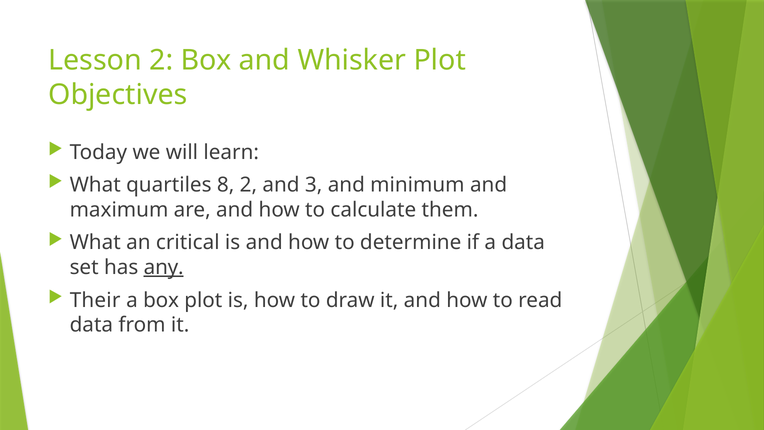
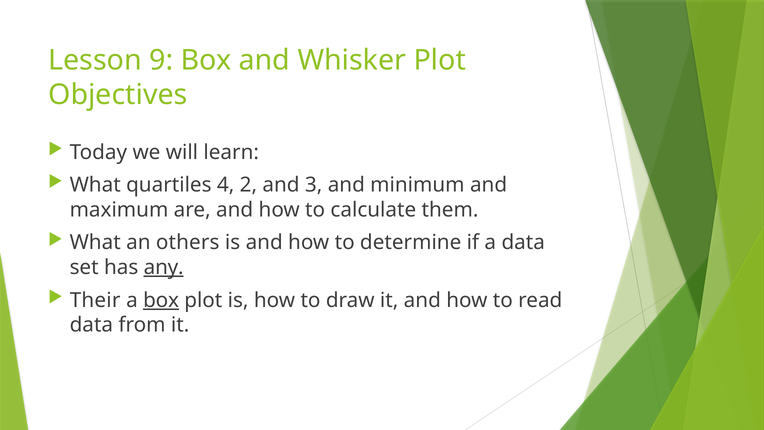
Lesson 2: 2 -> 9 (161, 60)
8: 8 -> 4 (226, 185)
critical: critical -> others (188, 242)
box underline: none -> present (161, 300)
